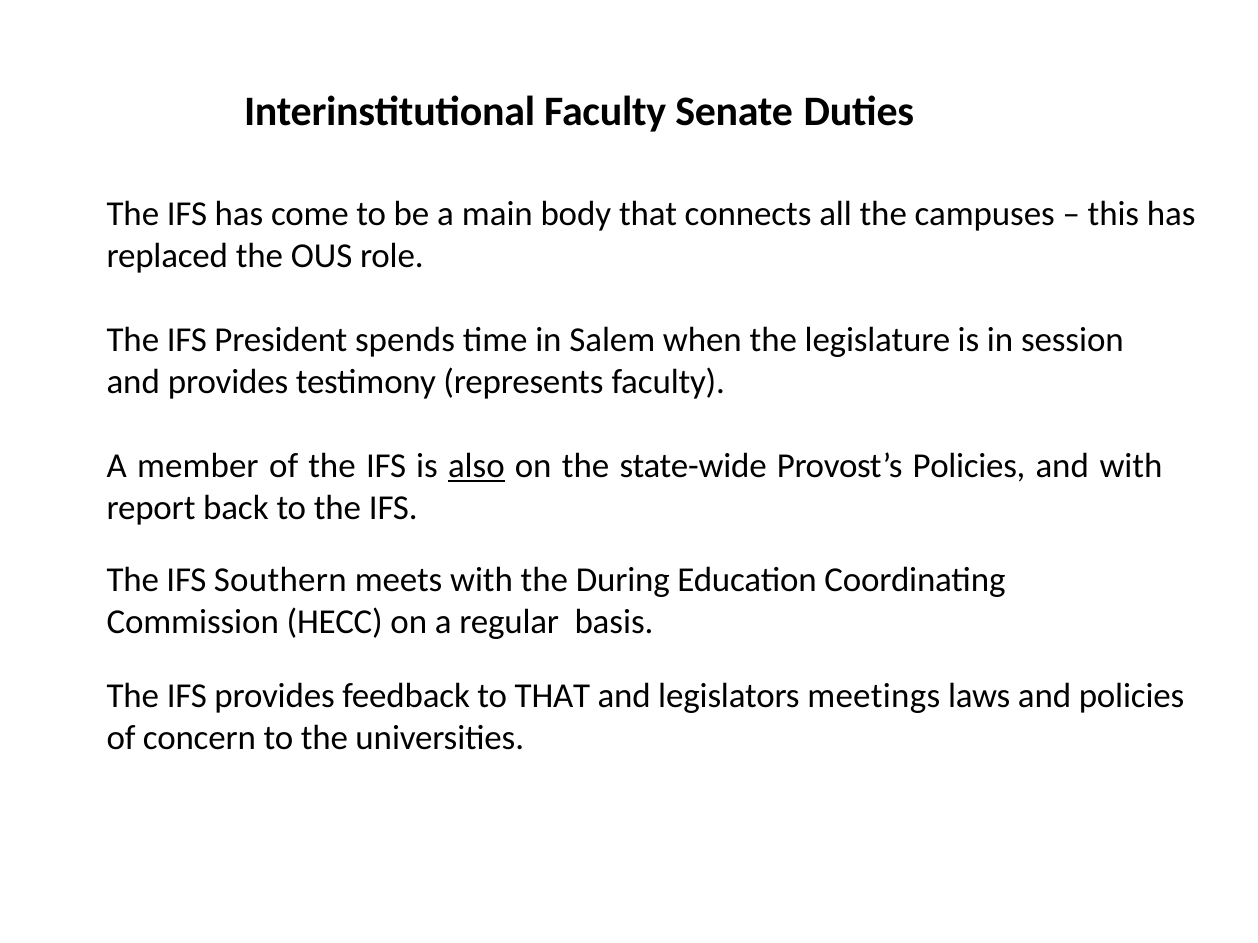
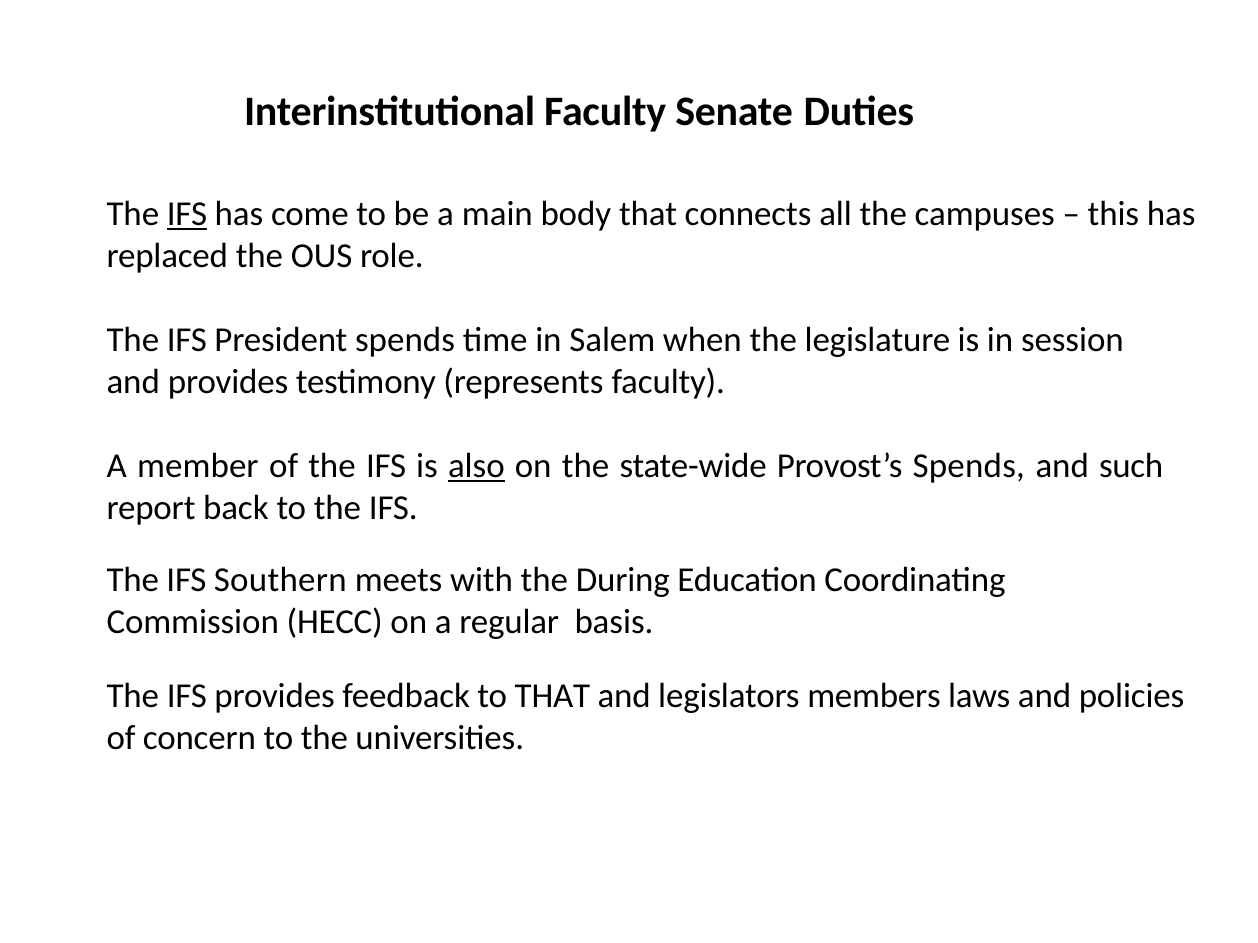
IFS underline: none -> present (187, 214)
Provost’s Policies: Policies -> Spends (969, 466)
and with: with -> such (1131, 466)
meetings: meetings -> members (874, 696)
